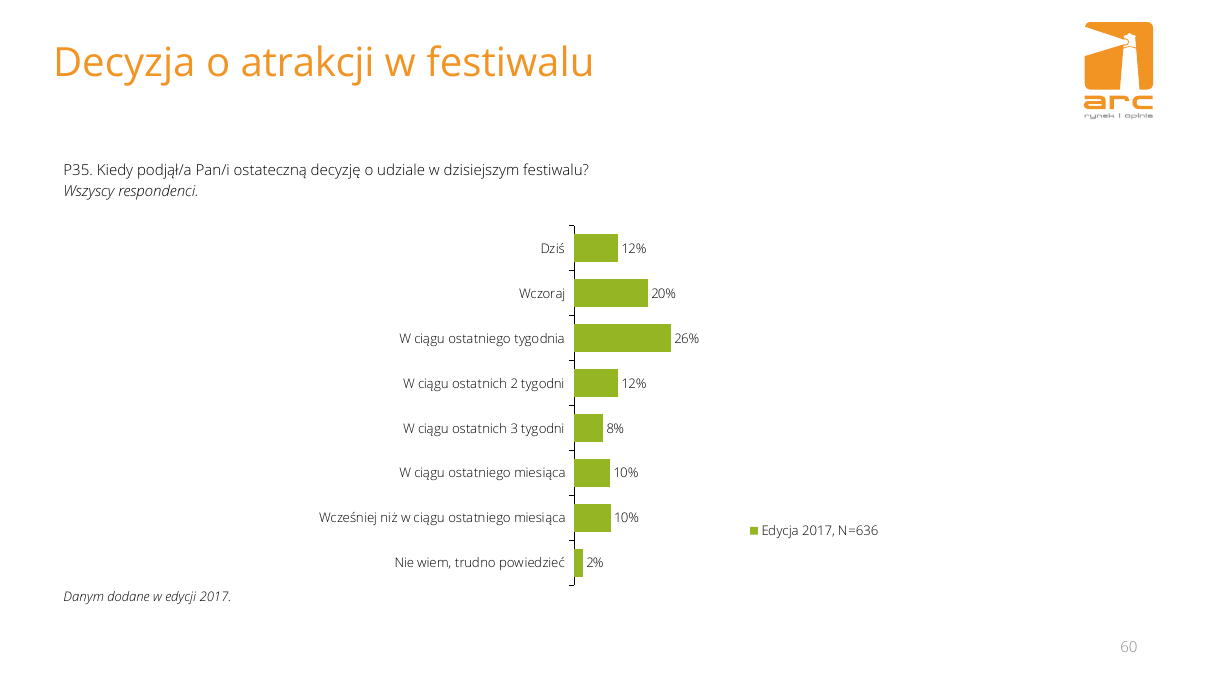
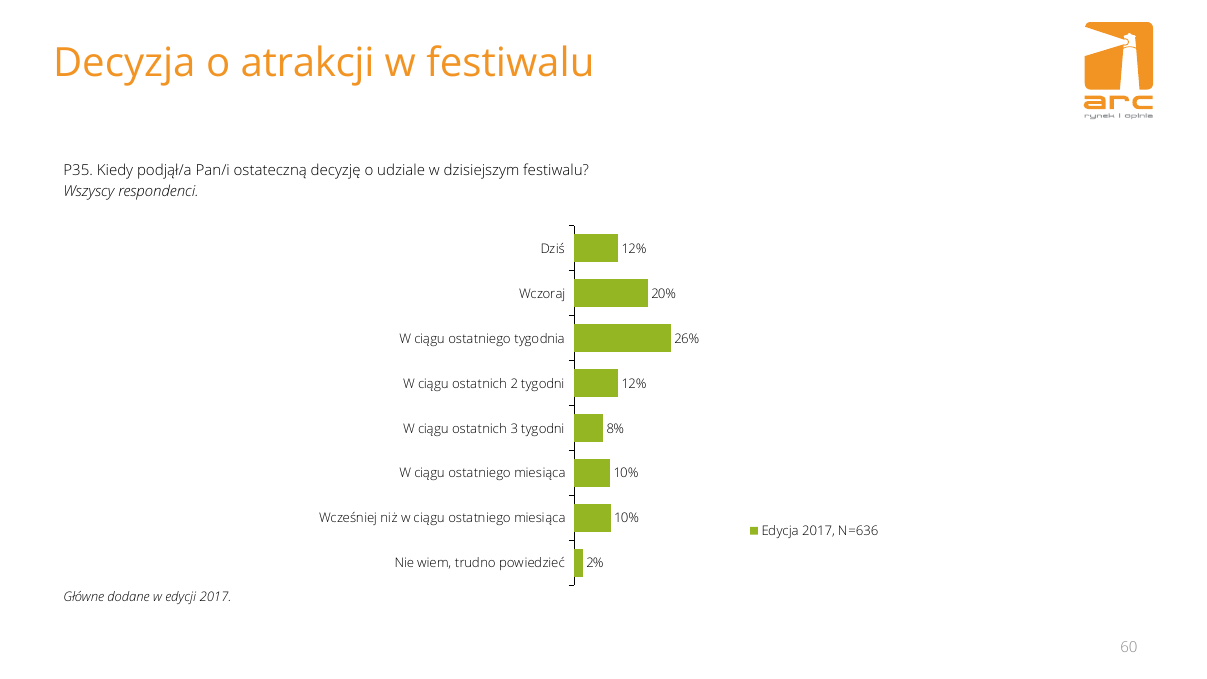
Danym: Danym -> Główne (84, 597)
